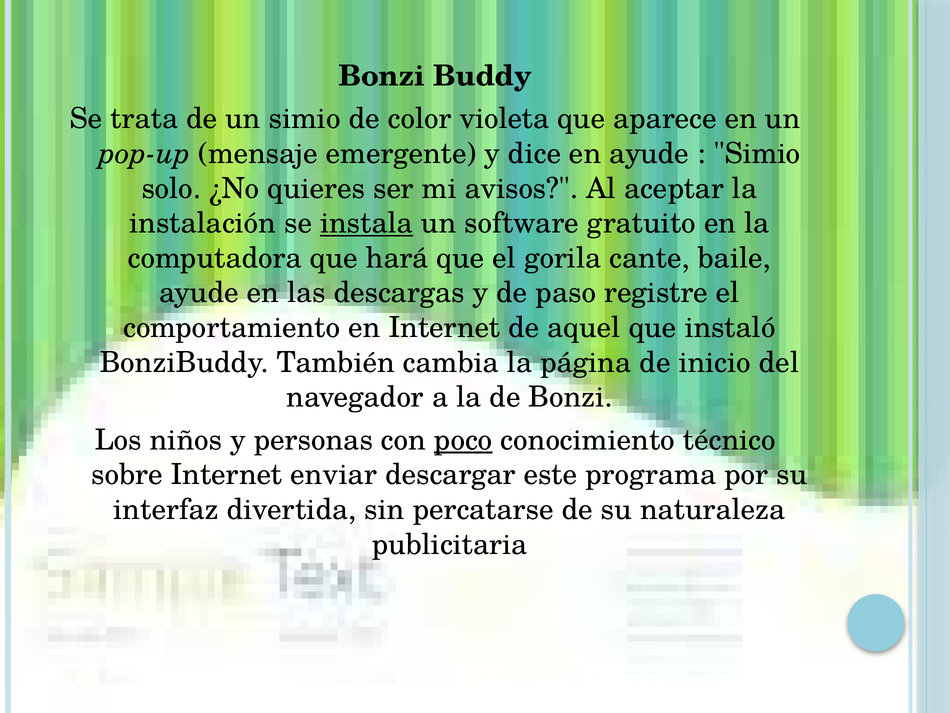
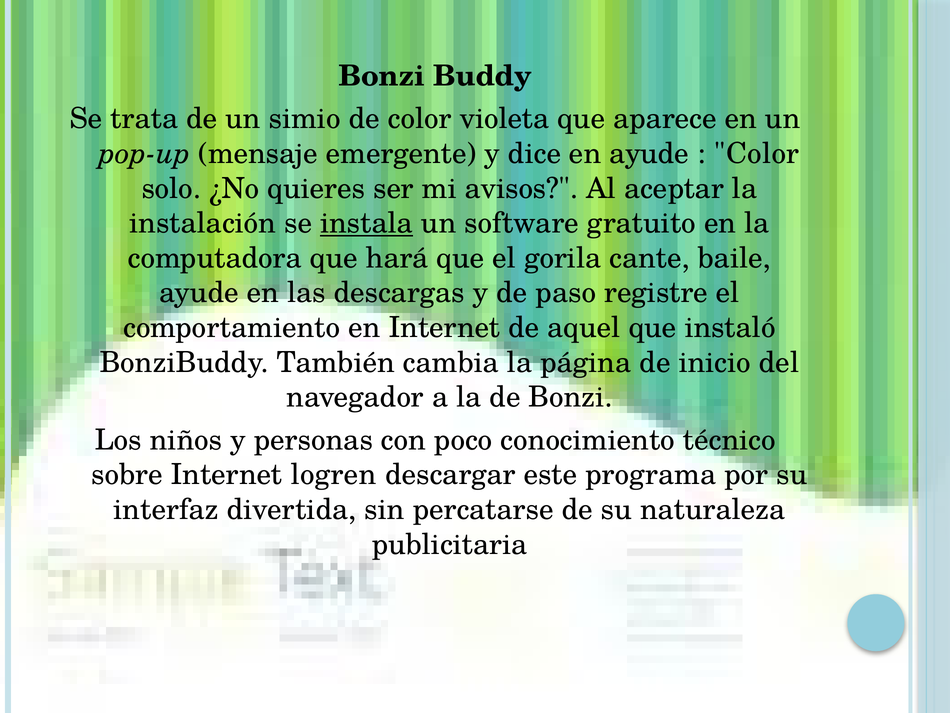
Simio: Simio -> Color (757, 154)
poco underline: present -> none (463, 440)
enviar: enviar -> logren (334, 475)
